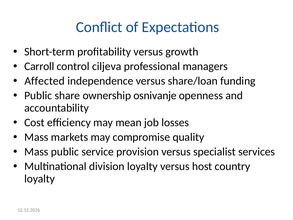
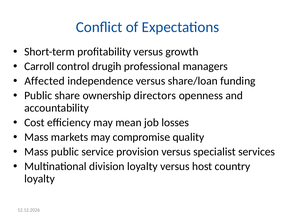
ciljeva: ciljeva -> drugih (107, 66)
osnivanje: osnivanje -> directors (155, 95)
